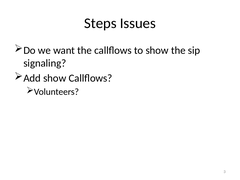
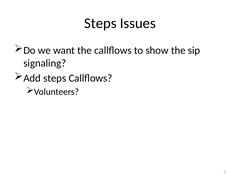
Add show: show -> steps (55, 78)
